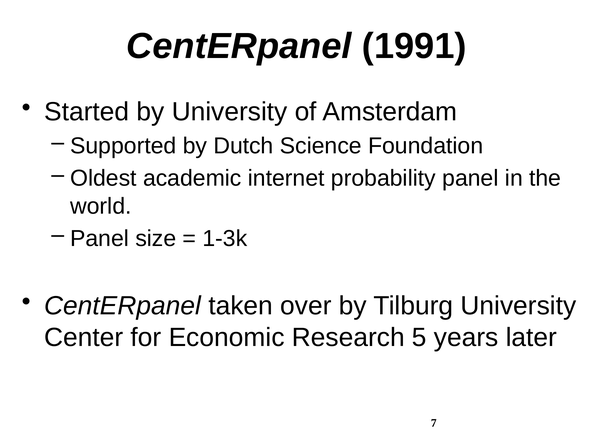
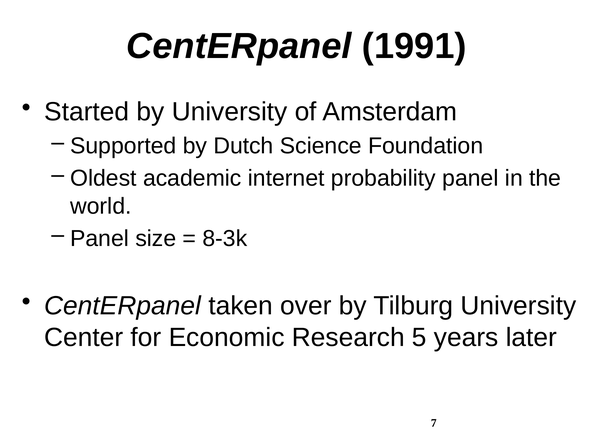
1-3k: 1-3k -> 8-3k (225, 238)
